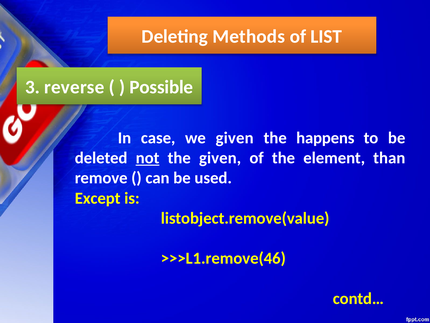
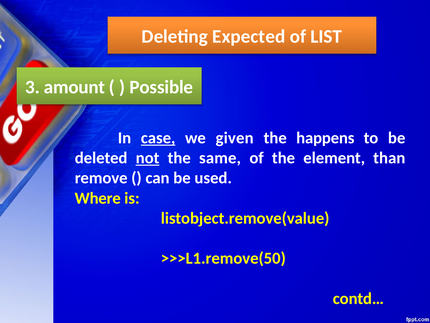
Methods: Methods -> Expected (249, 37)
reverse: reverse -> amount (74, 87)
case underline: none -> present (158, 138)
the given: given -> same (220, 158)
Except: Except -> Where (98, 198)
>>>L1.remove(46: >>>L1.remove(46 -> >>>L1.remove(50 (223, 258)
